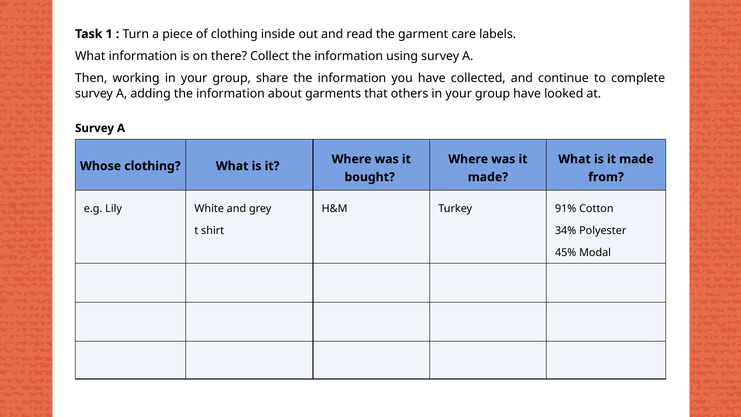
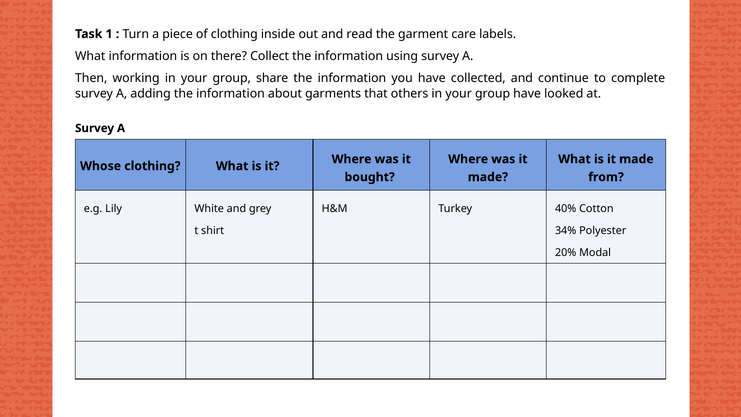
91%: 91% -> 40% (566, 209)
45%: 45% -> 20% (566, 253)
